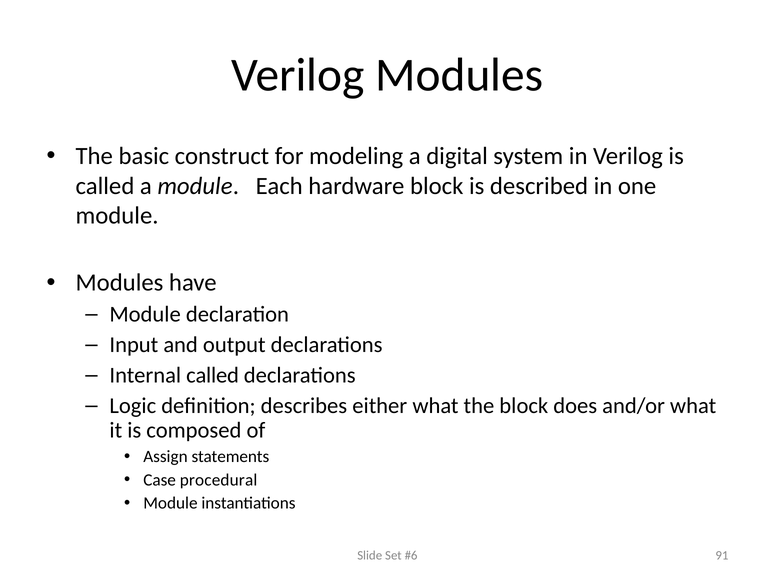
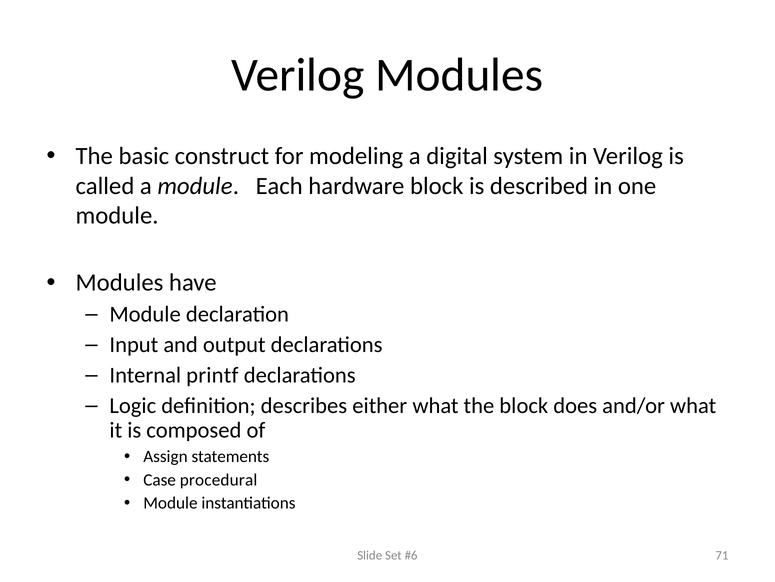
Internal called: called -> printf (212, 375)
91: 91 -> 71 (722, 555)
